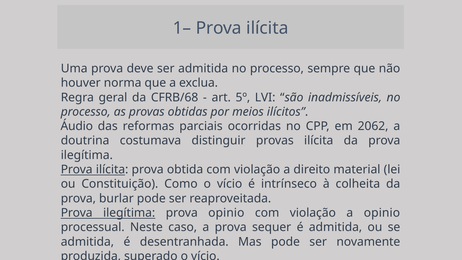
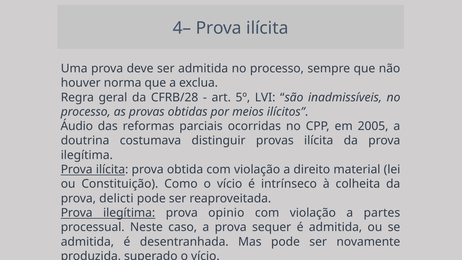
1–: 1– -> 4– (182, 28)
CFRB/68: CFRB/68 -> CFRB/28 (175, 97)
2062: 2062 -> 2005 (373, 126)
burlar: burlar -> delicti (116, 198)
a opinio: opinio -> partes (382, 213)
